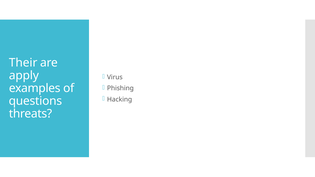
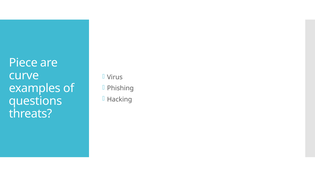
Their: Their -> Piece (23, 63)
apply: apply -> curve (24, 76)
